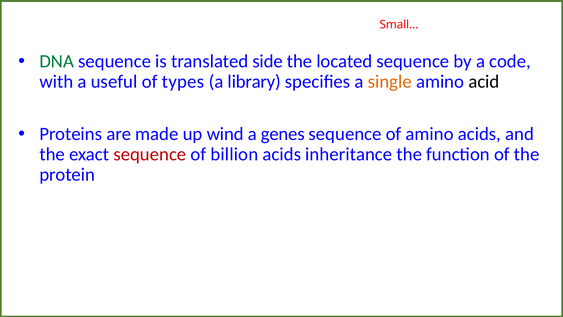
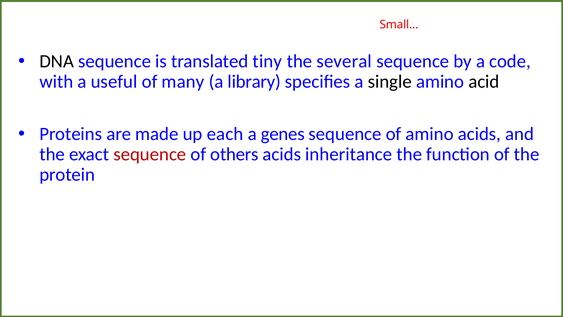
DNA colour: green -> black (57, 61)
side: side -> tiny (267, 61)
located: located -> several (344, 61)
types: types -> many (183, 82)
single colour: orange -> black (390, 82)
wind: wind -> each (225, 134)
billion: billion -> others (234, 154)
